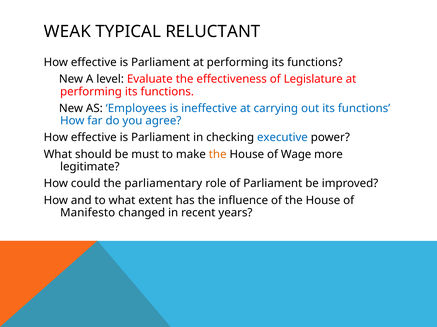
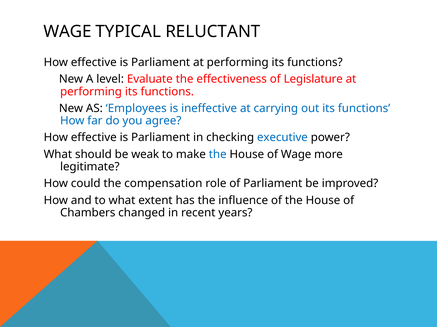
WEAK: WEAK -> WAGE (67, 32)
must: must -> weak (145, 155)
the colour: orange -> blue (218, 155)
parliamentary: parliamentary -> compensation (163, 184)
Manifesto: Manifesto -> Chambers (88, 213)
